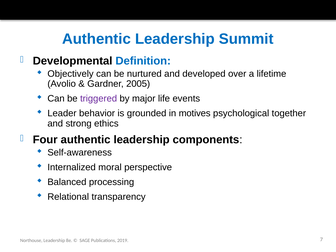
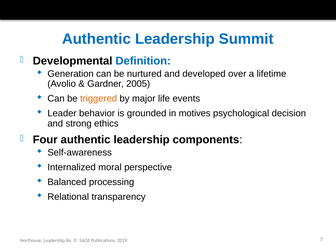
Objectively: Objectively -> Generation (71, 74)
triggered colour: purple -> orange (99, 99)
together: together -> decision (289, 113)
